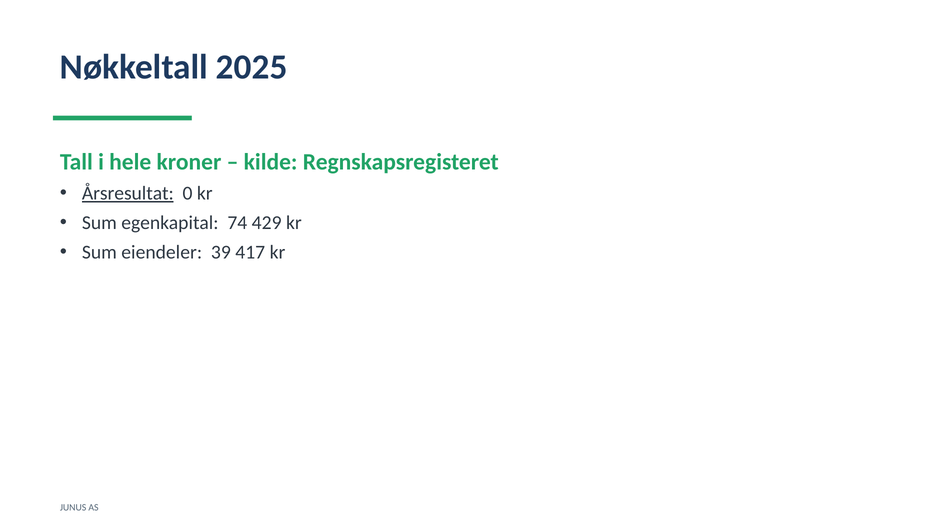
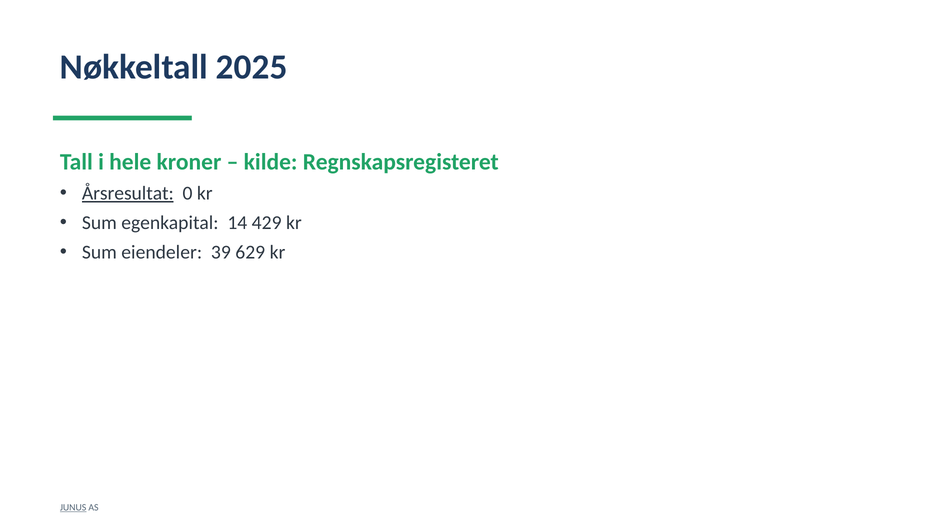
74: 74 -> 14 (237, 223)
417: 417 -> 629 (250, 252)
JUNUS underline: none -> present (73, 508)
